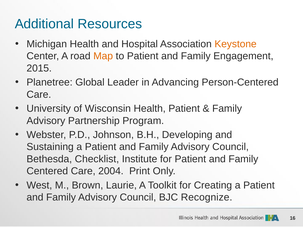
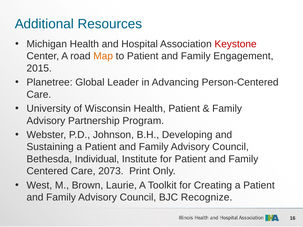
Keystone colour: orange -> red (236, 44)
Checklist: Checklist -> Individual (97, 159)
2004: 2004 -> 2073 (111, 171)
